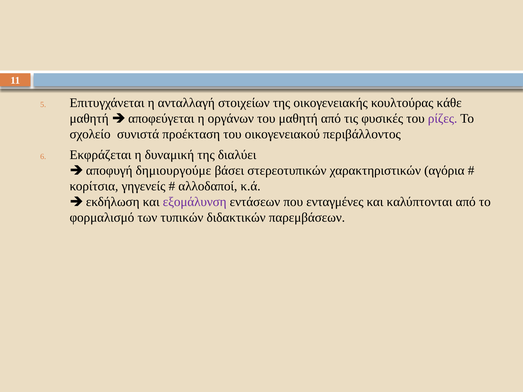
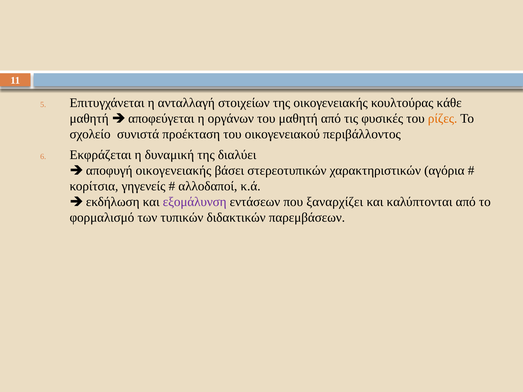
ρίζες colour: purple -> orange (443, 119)
αποφυγή δημιουργούμε: δημιουργούμε -> οικογενειακής (173, 171)
ενταγμένες: ενταγμένες -> ξαναρχίζει (335, 202)
